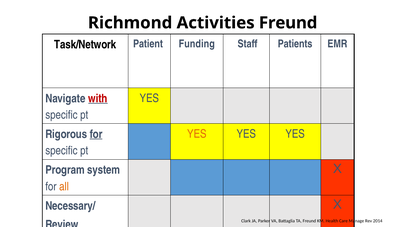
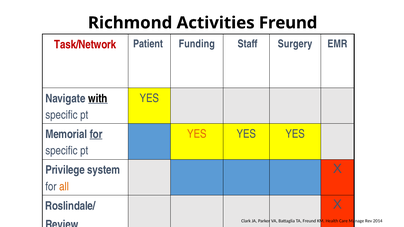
Task/Network colour: black -> red (85, 45)
Patients: Patients -> Surgery (295, 44)
with colour: red -> black (98, 99)
Rigorous: Rigorous -> Memorial (66, 134)
Program: Program -> Privilege (65, 170)
Necessary/: Necessary/ -> Roslindale/ (70, 206)
